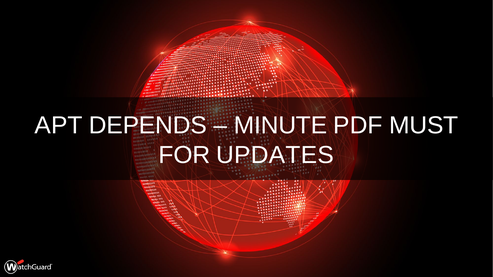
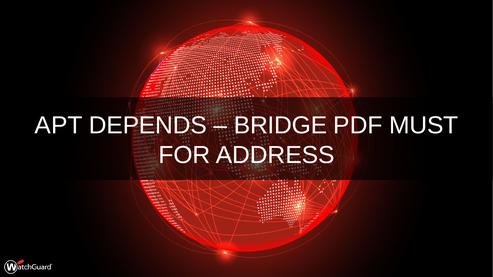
MINUTE: MINUTE -> BRIDGE (281, 126)
UPDATES: UPDATES -> ADDRESS (275, 155)
